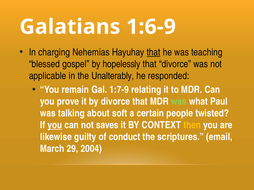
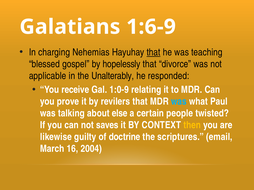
remain: remain -> receive (75, 90)
1:7-9: 1:7-9 -> 1:0-9 (119, 90)
by divorce: divorce -> revilers (115, 102)
was colour: light green -> light blue (179, 102)
soft: soft -> else (120, 114)
you underline: present -> none (55, 125)
conduct: conduct -> doctrine (125, 137)
29: 29 -> 16 (72, 149)
